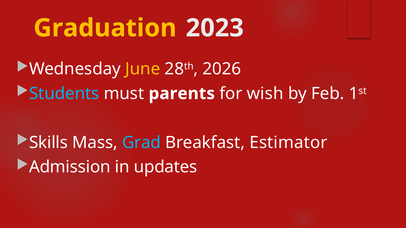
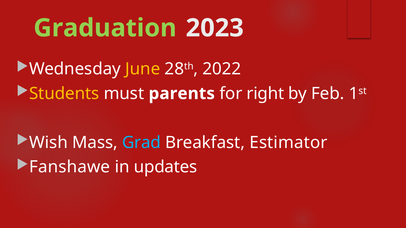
Graduation colour: yellow -> light green (105, 28)
2026: 2026 -> 2022 (222, 69)
Students colour: light blue -> yellow (64, 94)
wish: wish -> right (265, 94)
Skills: Skills -> Wish (48, 143)
Admission: Admission -> Fanshawe (70, 167)
